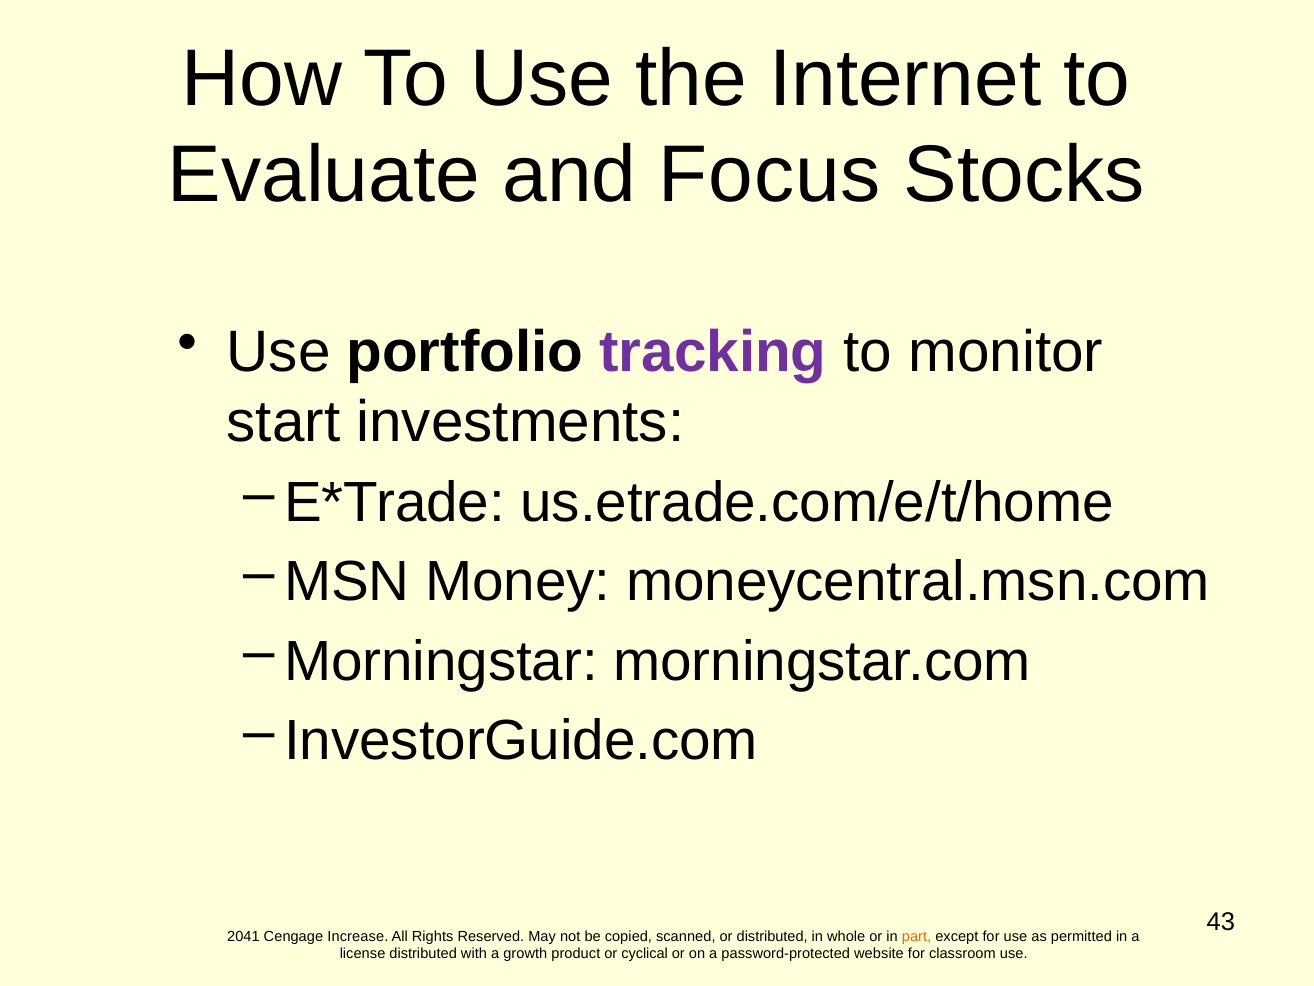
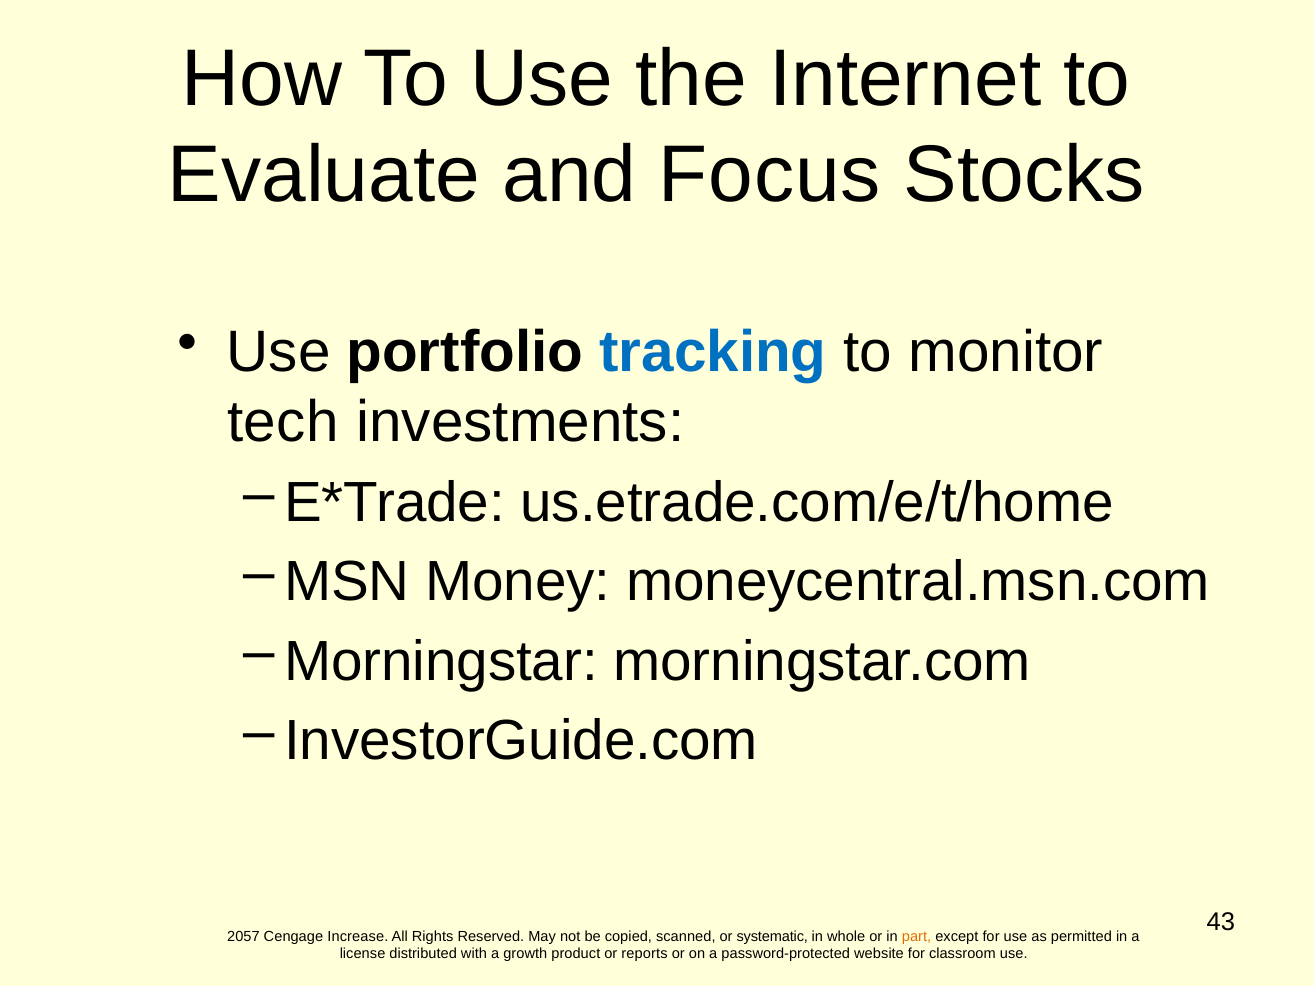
tracking colour: purple -> blue (713, 352)
start: start -> tech (283, 422)
2041: 2041 -> 2057 (243, 936)
or distributed: distributed -> systematic (772, 936)
cyclical: cyclical -> reports (644, 954)
